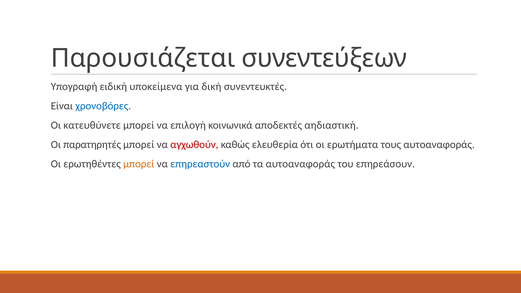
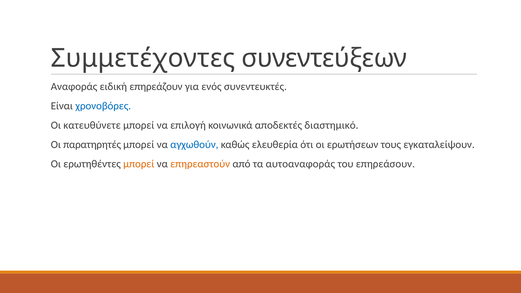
Παρουσιάζεται: Παρουσιάζεται -> Συμμετέχοντες (143, 58)
Υπογραφή: Υπογραφή -> Αναφοράς (74, 87)
υποκείμενα: υποκείμενα -> επηρεάζουν (156, 87)
δική: δική -> ενός (211, 87)
αηδιαστική: αηδιαστική -> διαστημικό (331, 125)
αγχωθούν colour: red -> blue (194, 145)
ερωτήματα: ερωτήματα -> ερωτήσεων (353, 145)
τους αυτοαναφοράς: αυτοαναφοράς -> εγκαταλείψουν (439, 145)
επηρεαστούν colour: blue -> orange (200, 164)
